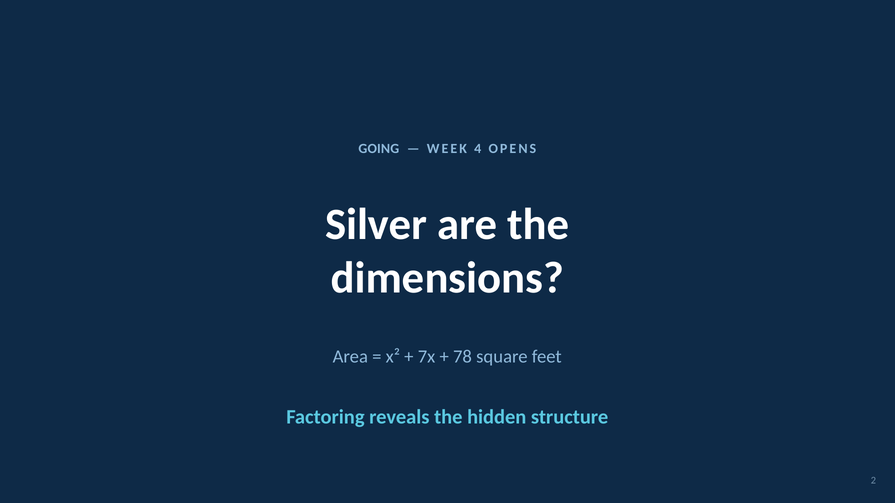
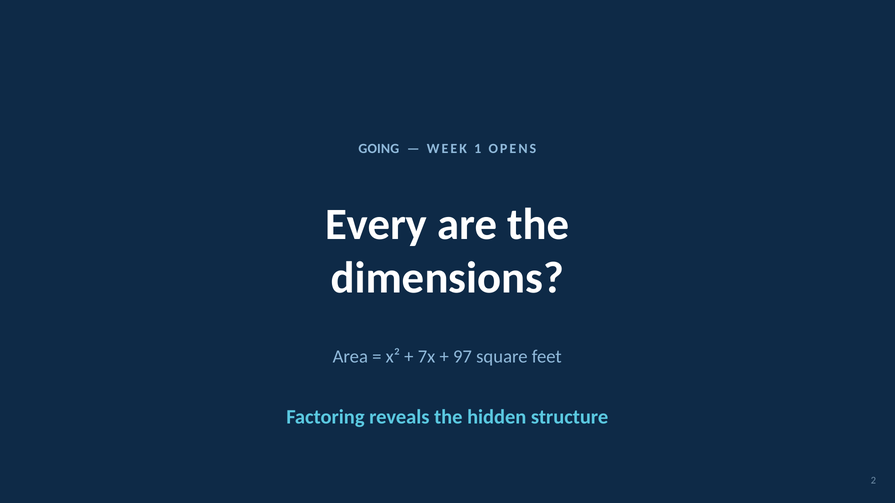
4: 4 -> 1 (478, 149)
Silver: Silver -> Every (376, 225)
78: 78 -> 97 (462, 357)
